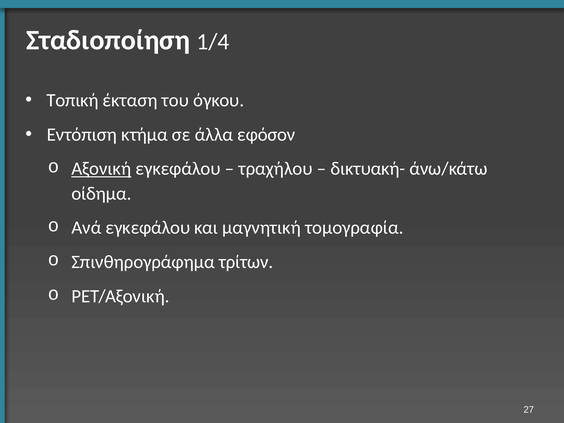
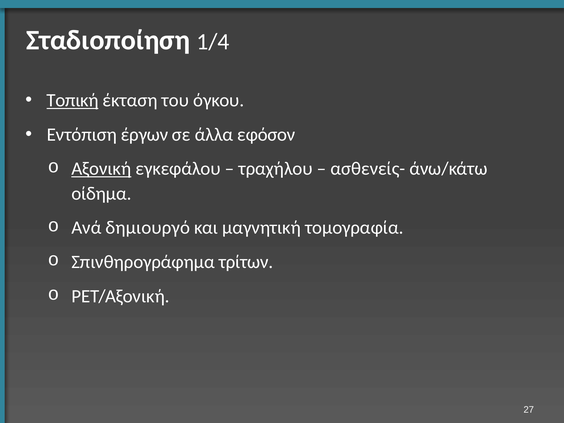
Τοπική underline: none -> present (73, 100)
κτήμα: κτήμα -> έργων (145, 135)
δικτυακή-: δικτυακή- -> ασθενείς- (368, 169)
Ανά εγκεφάλου: εγκεφάλου -> δημιουργό (148, 228)
